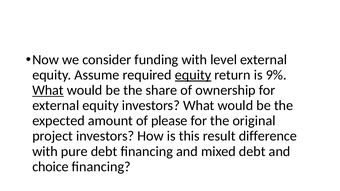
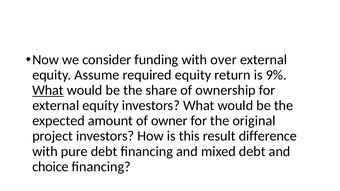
level: level -> over (224, 60)
equity underline: present -> none (193, 75)
please: please -> owner (169, 121)
